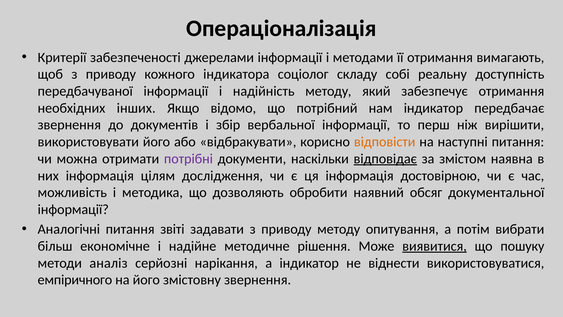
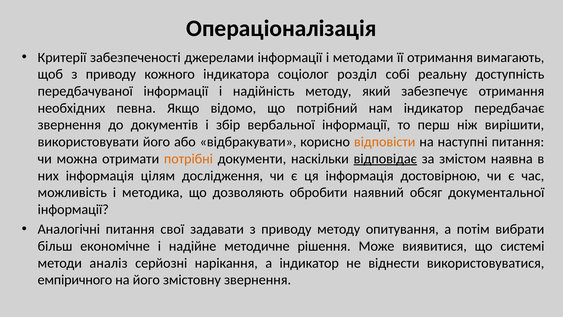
складу: складу -> розділ (357, 74)
інших: інших -> певна (136, 108)
потрібні colour: purple -> orange (188, 159)
звіті: звіті -> свої (172, 229)
виявитися underline: present -> none (435, 246)
пошуку: пошуку -> системі (522, 246)
